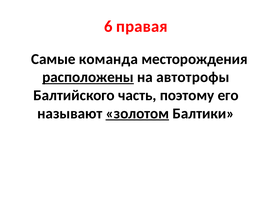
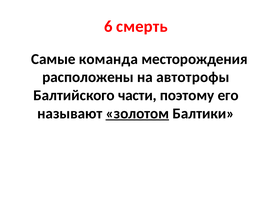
правая: правая -> смерть (142, 26)
расположены underline: present -> none (88, 77)
часть: часть -> части (137, 95)
